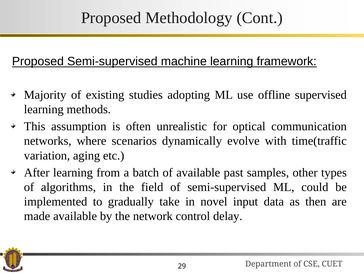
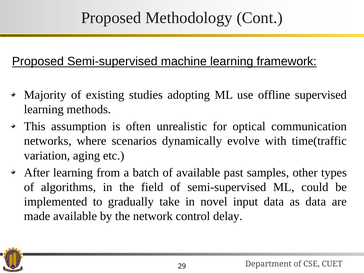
as then: then -> data (316, 202)
